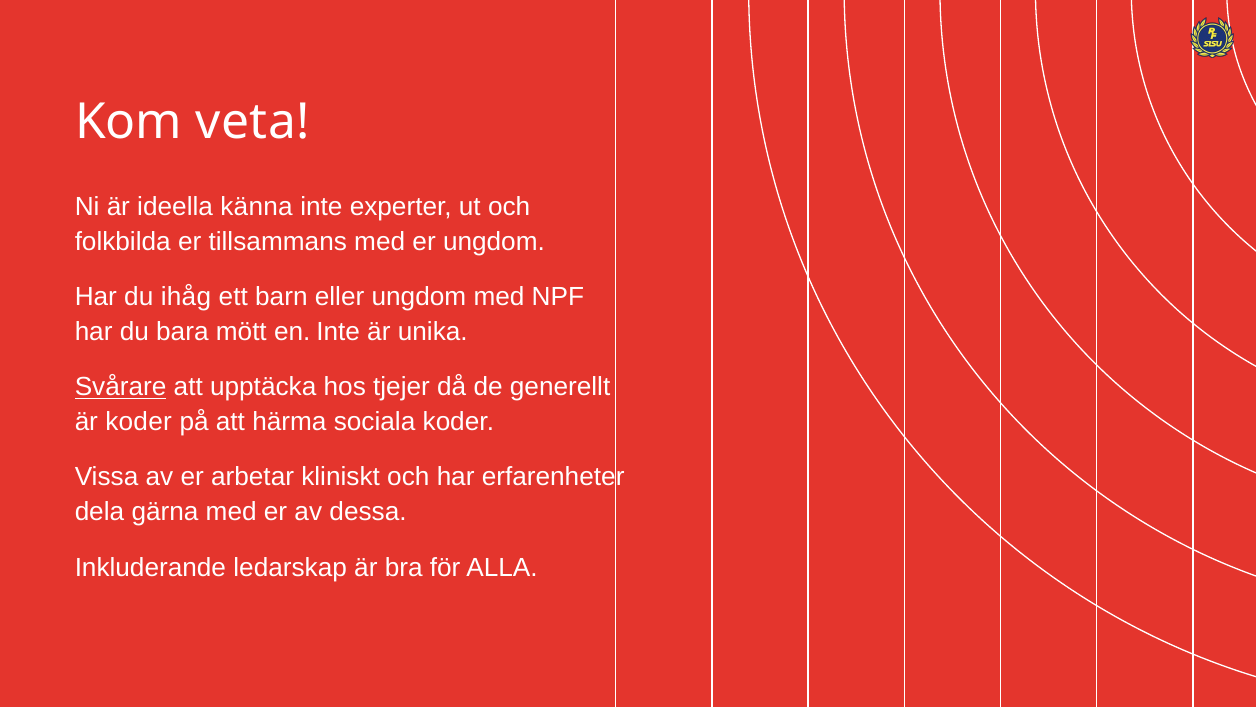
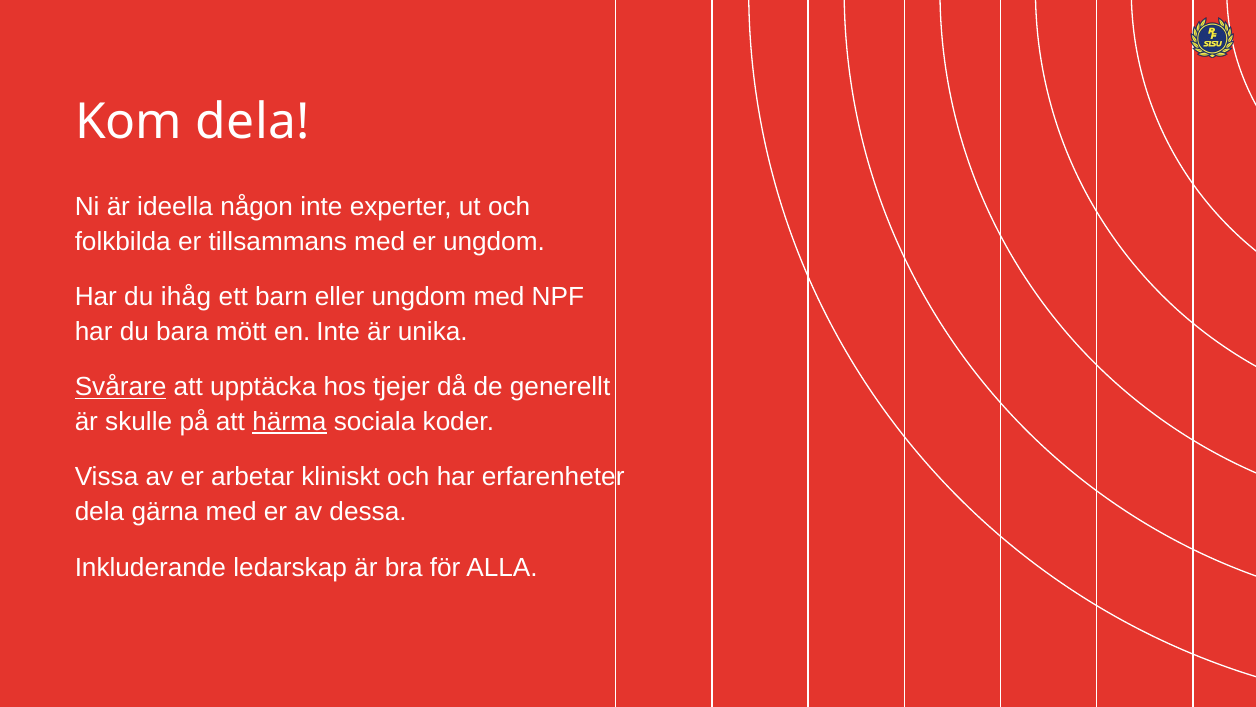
Kom veta: veta -> dela (253, 122)
känna: känna -> någon (257, 207)
är koder: koder -> skulle (139, 422)
härma underline: none -> present (289, 422)
